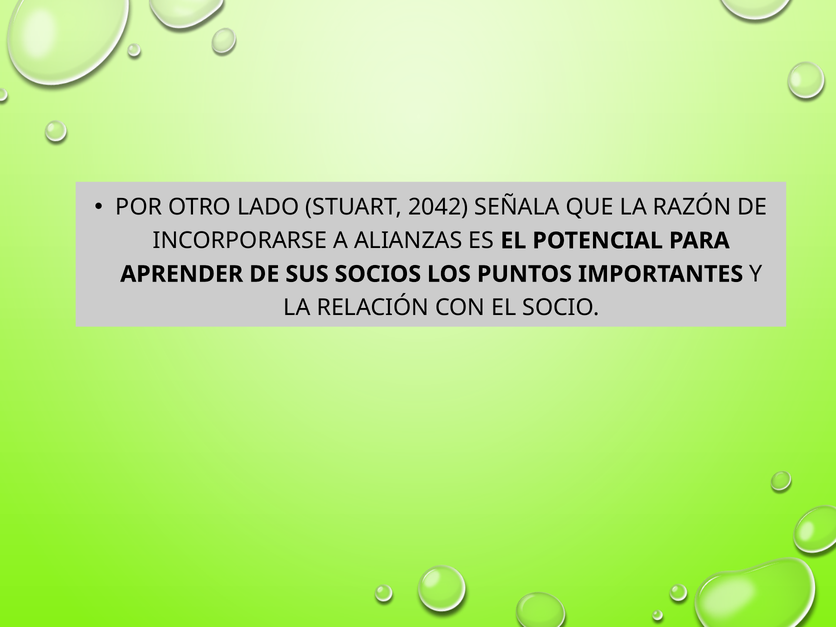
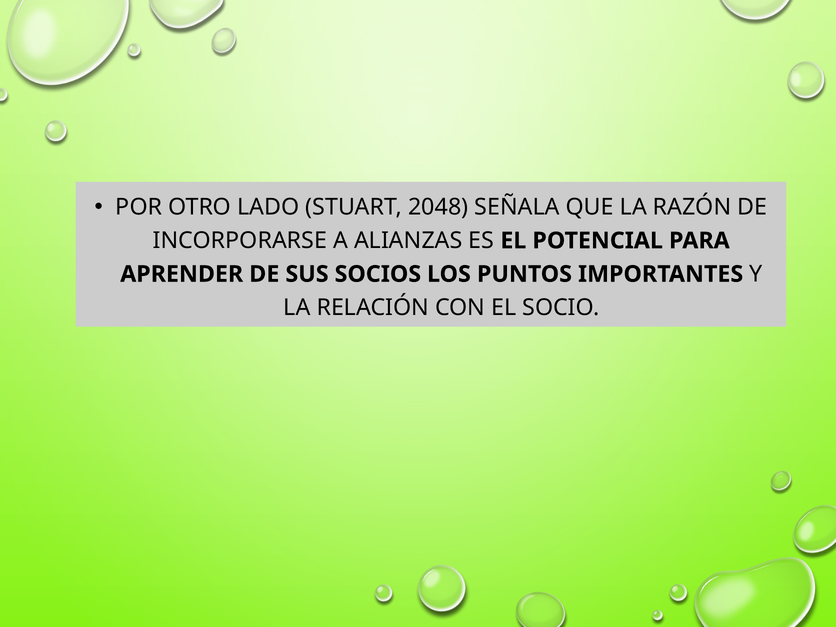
2042: 2042 -> 2048 (438, 207)
